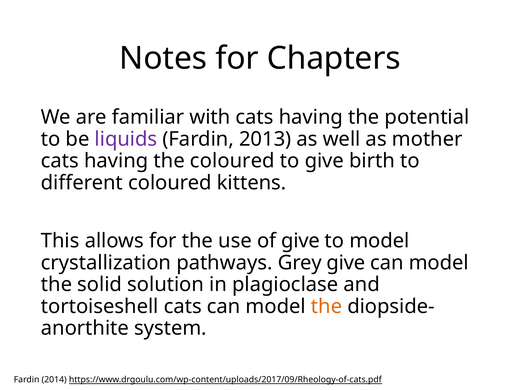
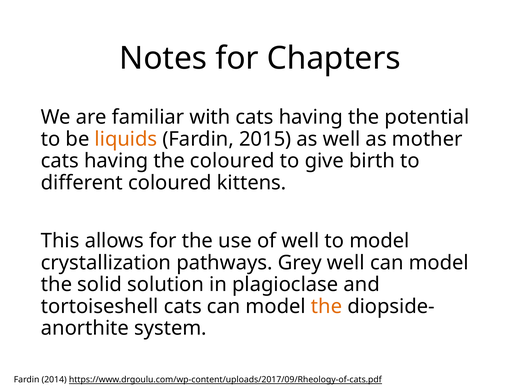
liquids colour: purple -> orange (126, 139)
2013: 2013 -> 2015 (265, 139)
of give: give -> well (300, 241)
Grey give: give -> well (346, 263)
